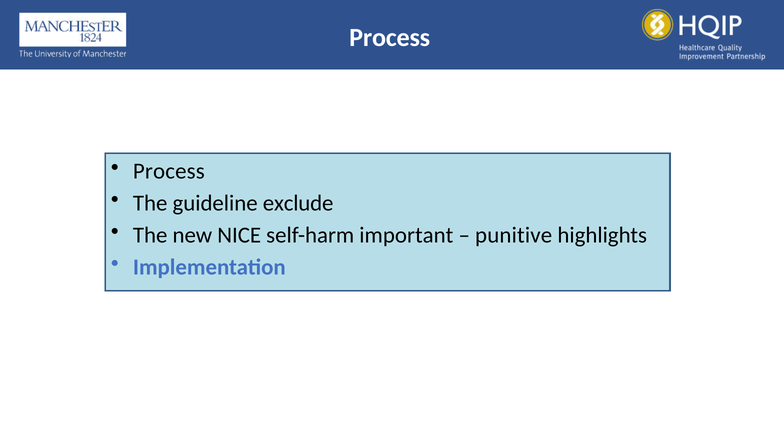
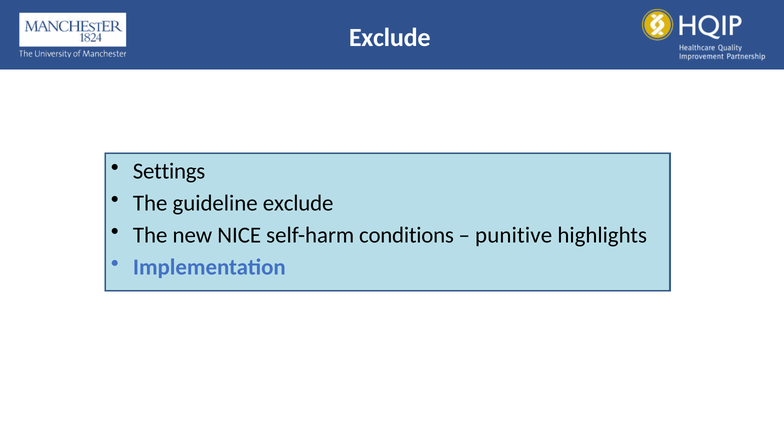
Process: Process -> Exclude (390, 37)
Process: Process -> Settings (169, 171)
important: important -> conditions (406, 235)
